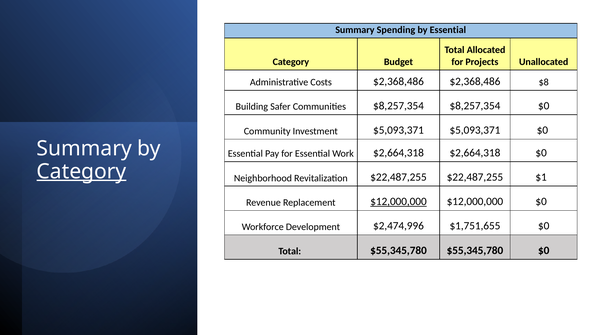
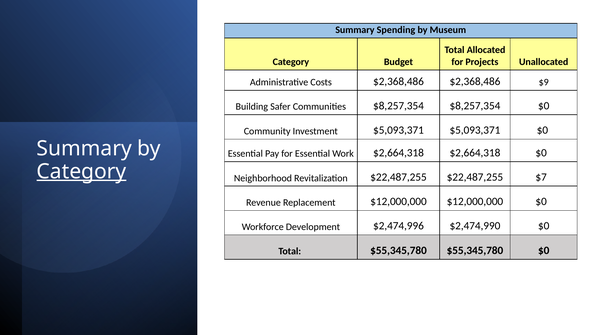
by Essential: Essential -> Museum (448, 30)
$8: $8 -> $9 (544, 82)
$1: $1 -> $7 (541, 177)
$12,000,000 underline: present -> none (398, 201)
$1,751,655: $1,751,655 -> $2,474,990 (475, 226)
